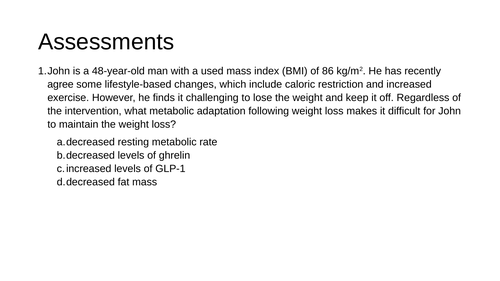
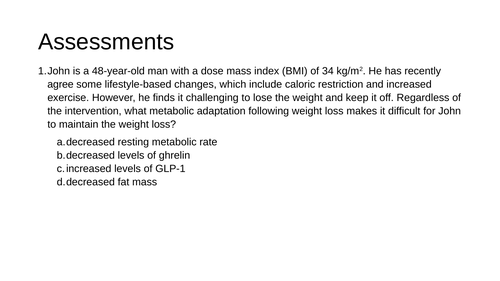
used: used -> dose (212, 71)
86: 86 -> 34 (328, 71)
